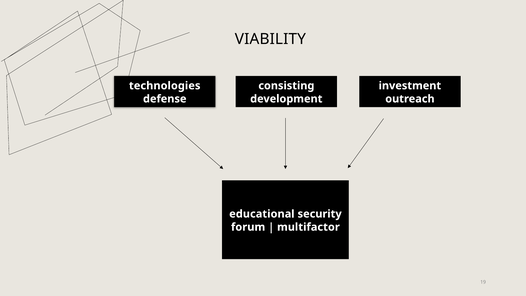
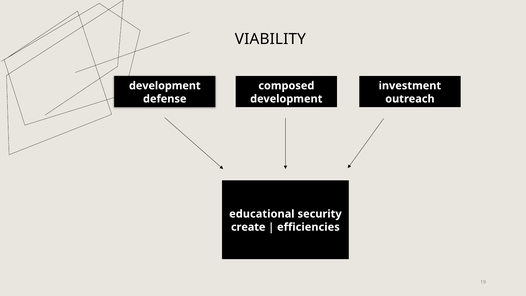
technologies: technologies -> development (165, 86)
consisting: consisting -> composed (286, 86)
forum: forum -> create (248, 227)
multifactor: multifactor -> efficiencies (308, 227)
